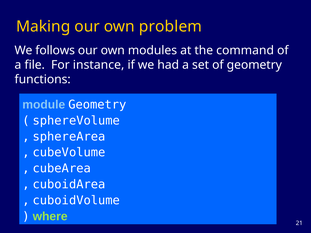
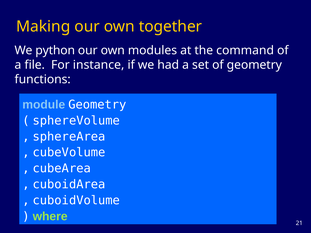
problem: problem -> together (170, 26)
follows: follows -> python (55, 50)
